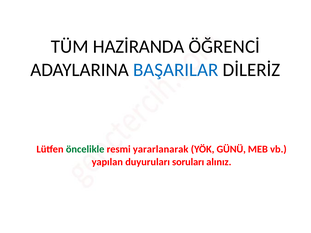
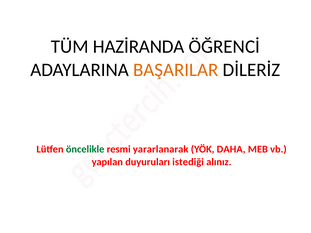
BAŞARILAR colour: blue -> orange (176, 70)
GÜNÜ: GÜNÜ -> DAHA (231, 149)
soruları: soruları -> istediği (188, 162)
